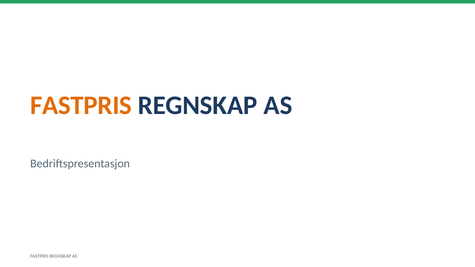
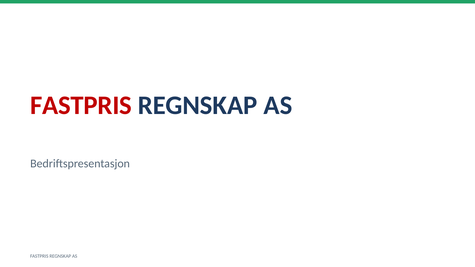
FASTPRIS colour: orange -> red (81, 105)
